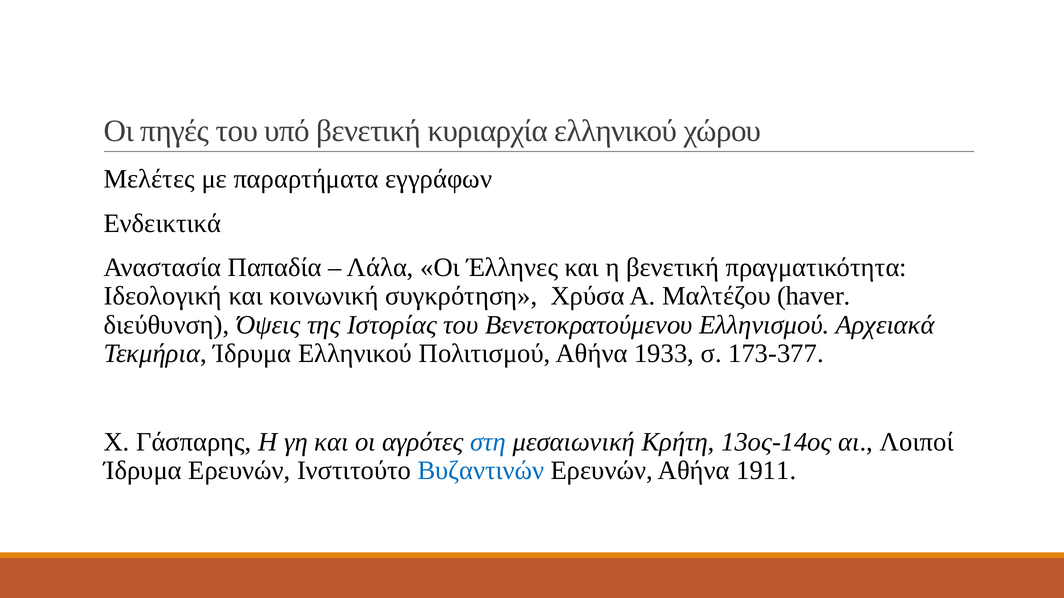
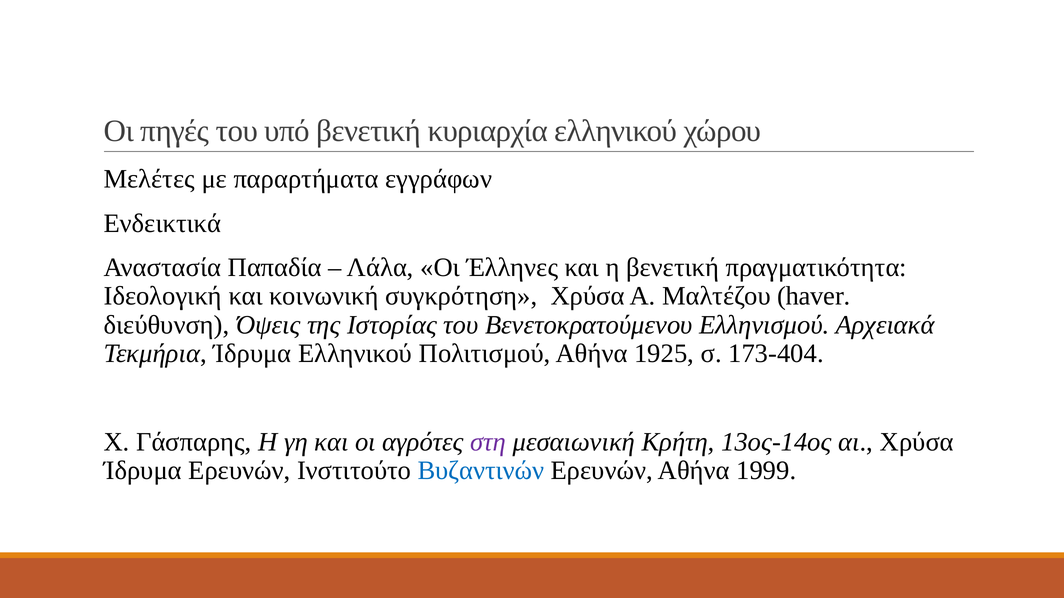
1933: 1933 -> 1925 (664, 354)
173-377: 173-377 -> 173-404 (776, 354)
στη colour: blue -> purple (488, 442)
αι Λοιποί: Λοιποί -> Χρύσα (917, 442)
1911: 1911 -> 1999 (766, 471)
